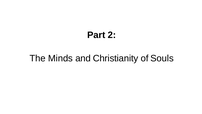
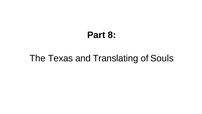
2: 2 -> 8 (112, 35)
Minds: Minds -> Texas (60, 58)
Christianity: Christianity -> Translating (116, 58)
